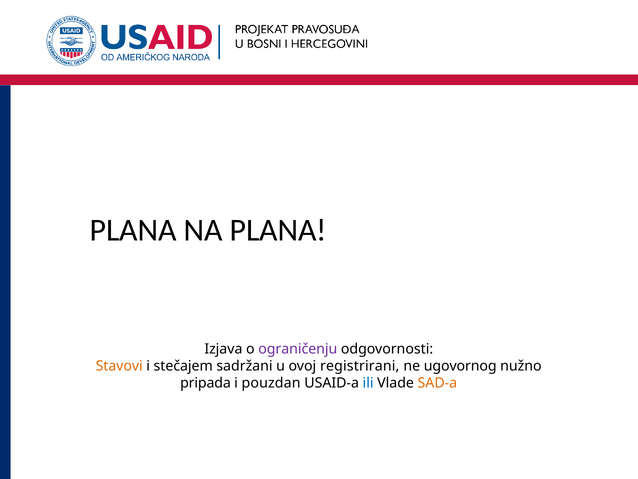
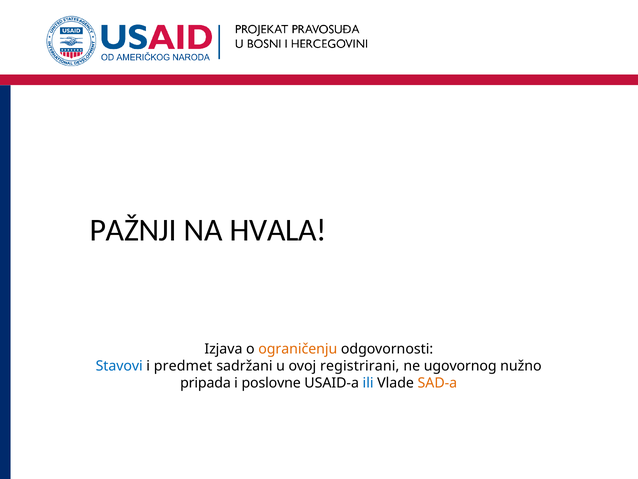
PLANA: PLANA -> PAŽNJI (133, 230)
NA PLANA: PLANA -> HVALA (278, 230)
ograničenju colour: purple -> orange (298, 349)
Stavovi colour: orange -> blue (119, 366)
stečajem: stečajem -> predmet (183, 366)
pouzdan: pouzdan -> poslovne (271, 383)
